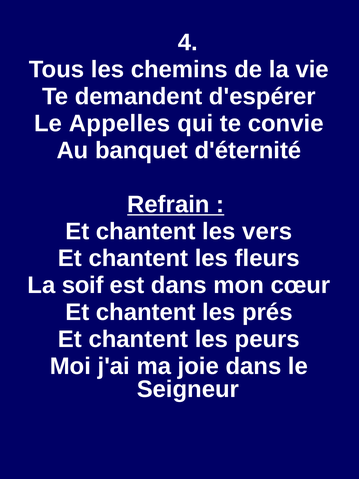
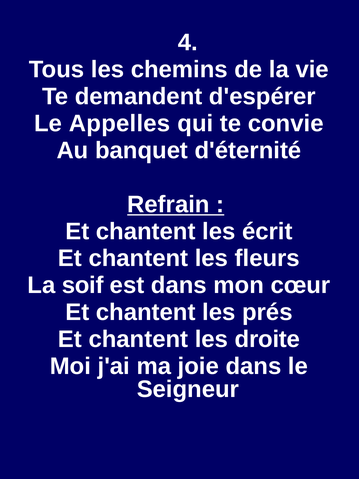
vers: vers -> écrit (267, 231)
peurs: peurs -> droite (267, 339)
